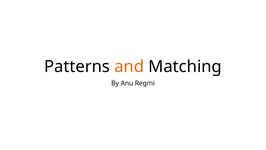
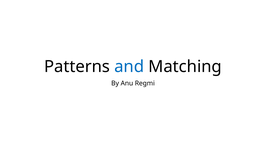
and colour: orange -> blue (129, 66)
